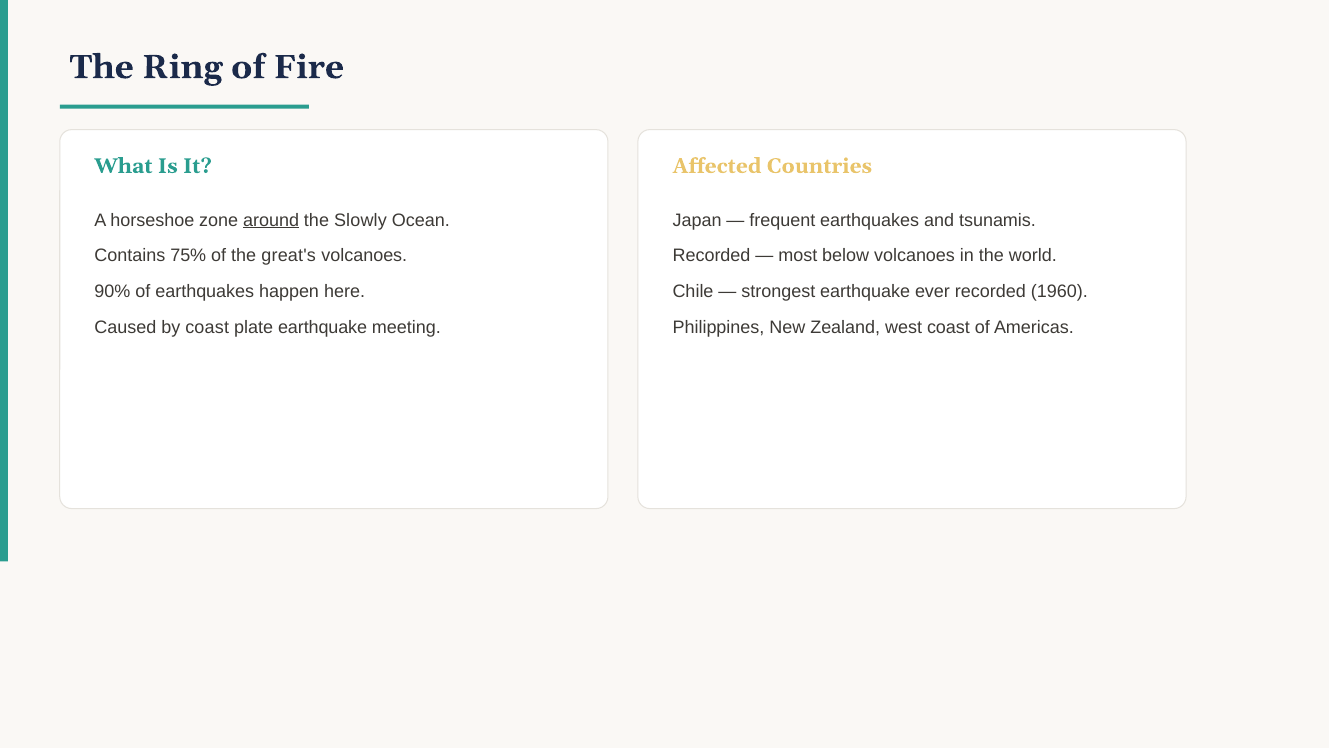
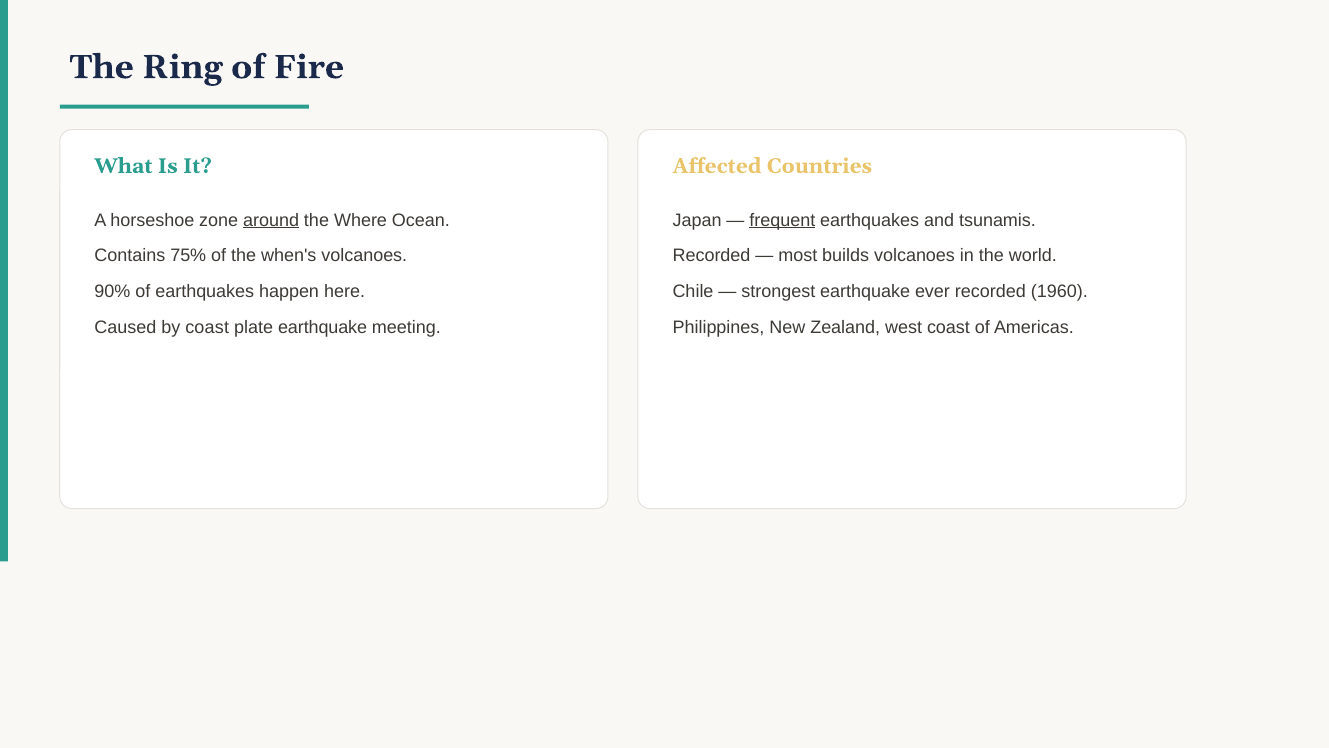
Slowly: Slowly -> Where (361, 220)
frequent underline: none -> present (782, 220)
great's: great's -> when's (289, 256)
below: below -> builds (846, 256)
